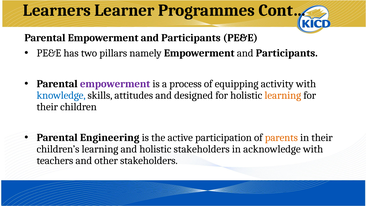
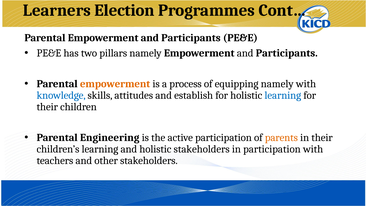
Learner: Learner -> Election (125, 10)
empowerment colour: purple -> orange (115, 84)
equipping activity: activity -> namely (277, 84)
designed: designed -> establish (194, 95)
learning colour: orange -> blue (283, 95)
in acknowledge: acknowledge -> participation (272, 149)
